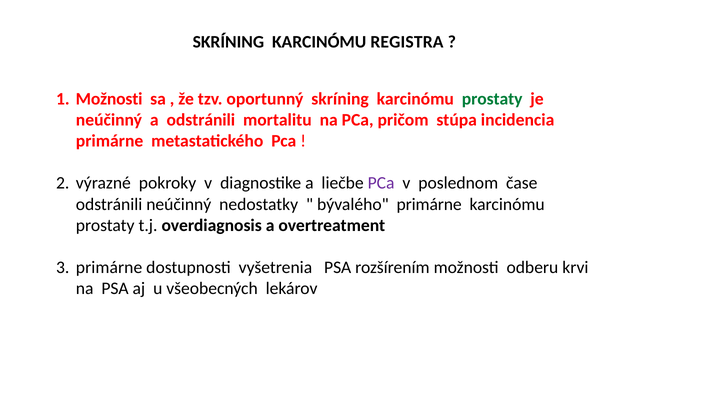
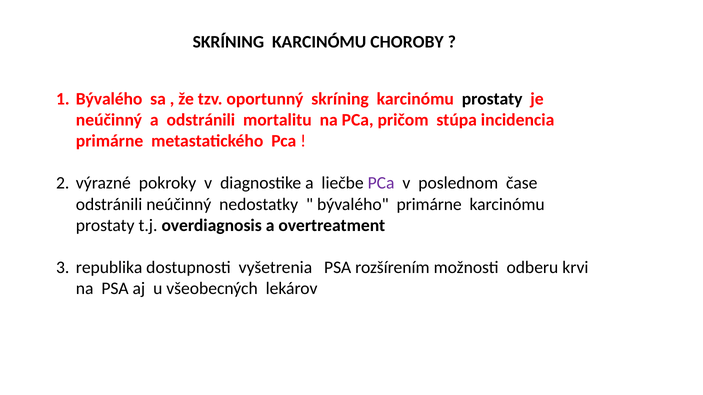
REGISTRA: REGISTRA -> CHOROBY (407, 42)
Možnosti: Možnosti -> Bývalého (109, 99)
prostaty colour: green -> black (492, 99)
primárne: primárne -> republika (109, 268)
